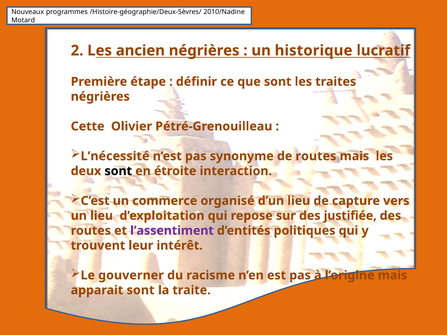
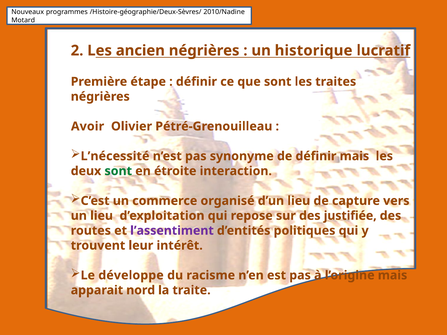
Cette: Cette -> Avoir (88, 126)
de routes: routes -> définir (316, 156)
sont colour: black -> green (118, 171)
gouverner: gouverner -> développe (131, 275)
apparait sont: sont -> nord (141, 290)
